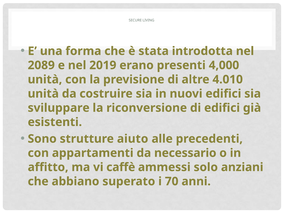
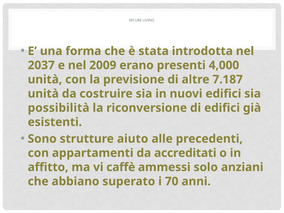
2089: 2089 -> 2037 (41, 65)
2019: 2019 -> 2009 (103, 65)
4.010: 4.010 -> 7.187 (228, 79)
sviluppare: sviluppare -> possibilità (59, 108)
necessario: necessario -> accreditati (185, 153)
